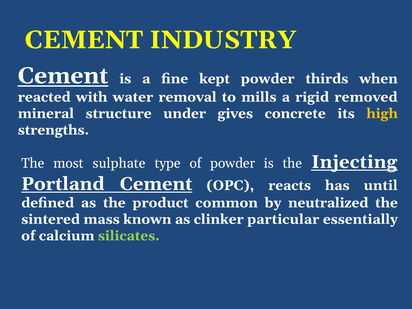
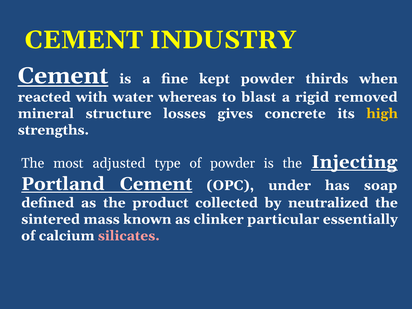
removal: removal -> whereas (188, 97)
mills: mills -> blast (259, 97)
under: under -> losses (185, 114)
sulphate: sulphate -> adjusted (119, 163)
reacts: reacts -> under (290, 185)
until: until -> soap (381, 185)
common: common -> collected (227, 203)
silicates colour: light green -> pink (129, 236)
